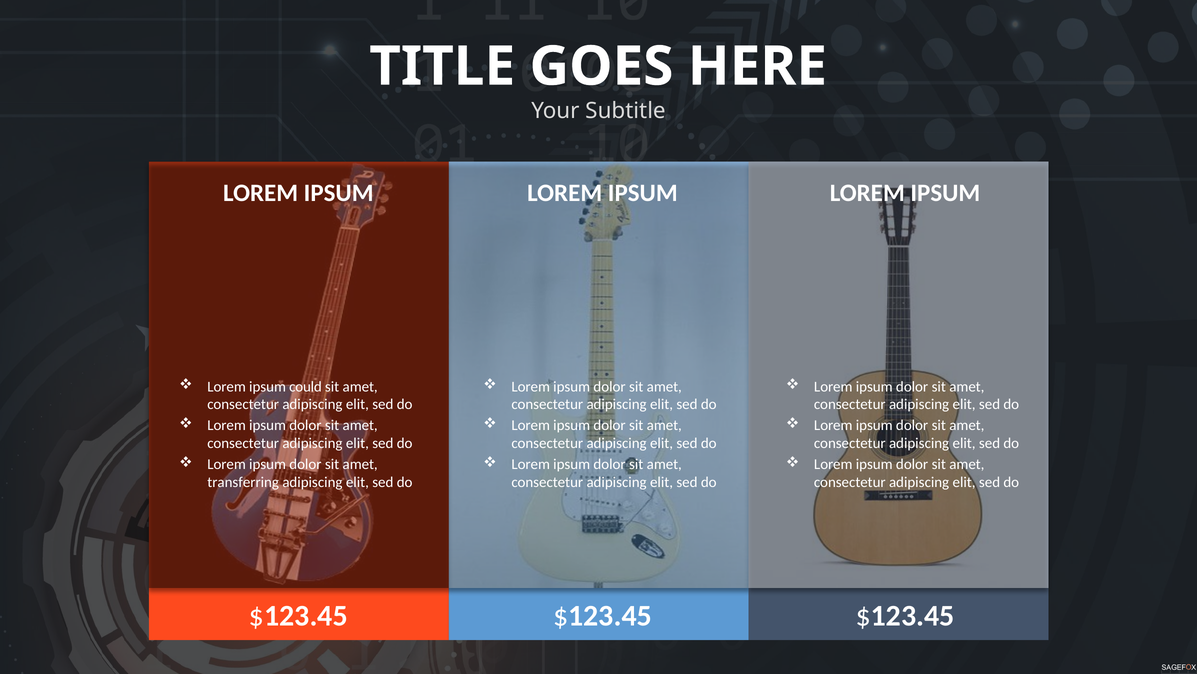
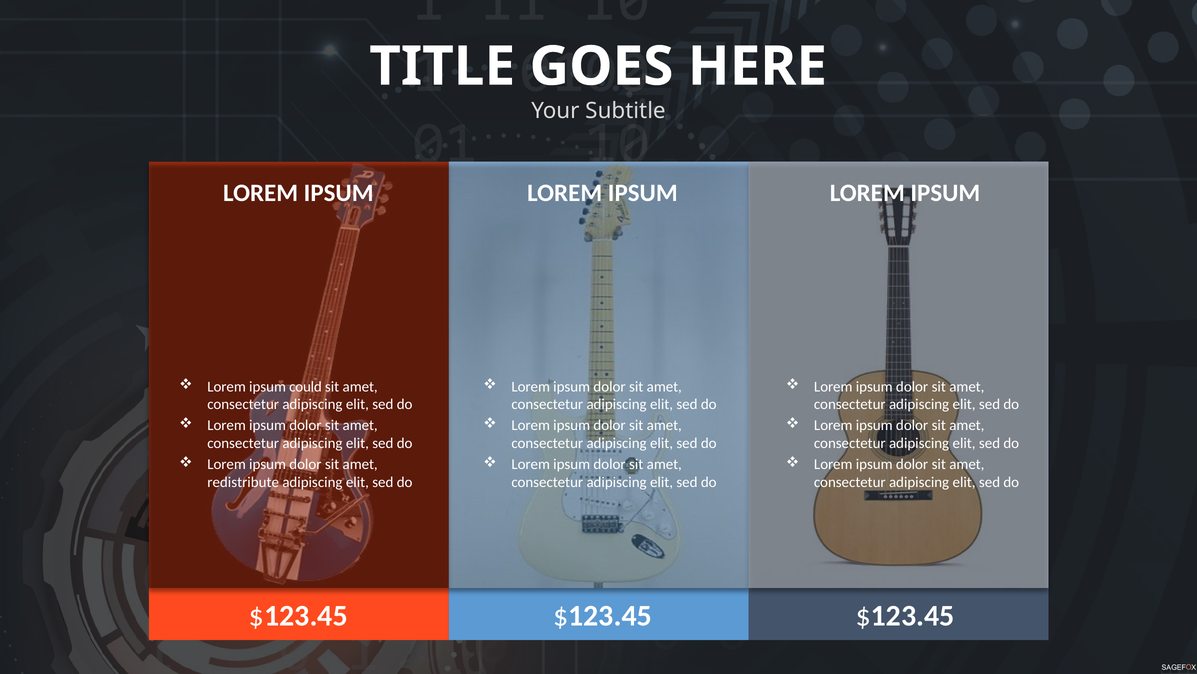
transferring: transferring -> redistribute (243, 482)
